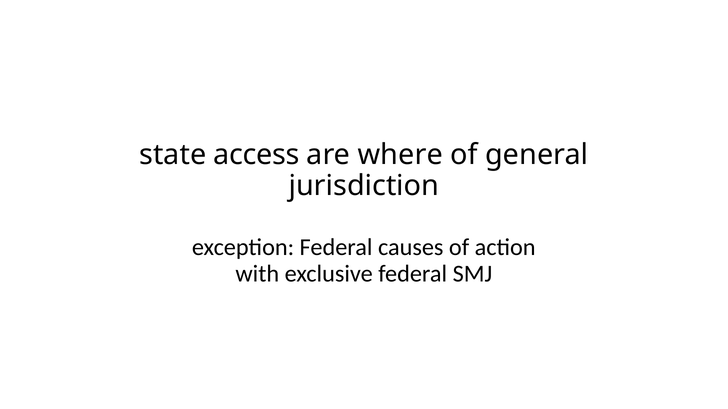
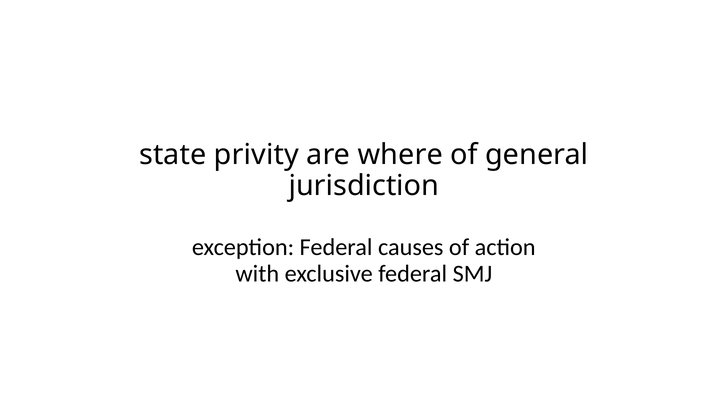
access: access -> privity (256, 155)
